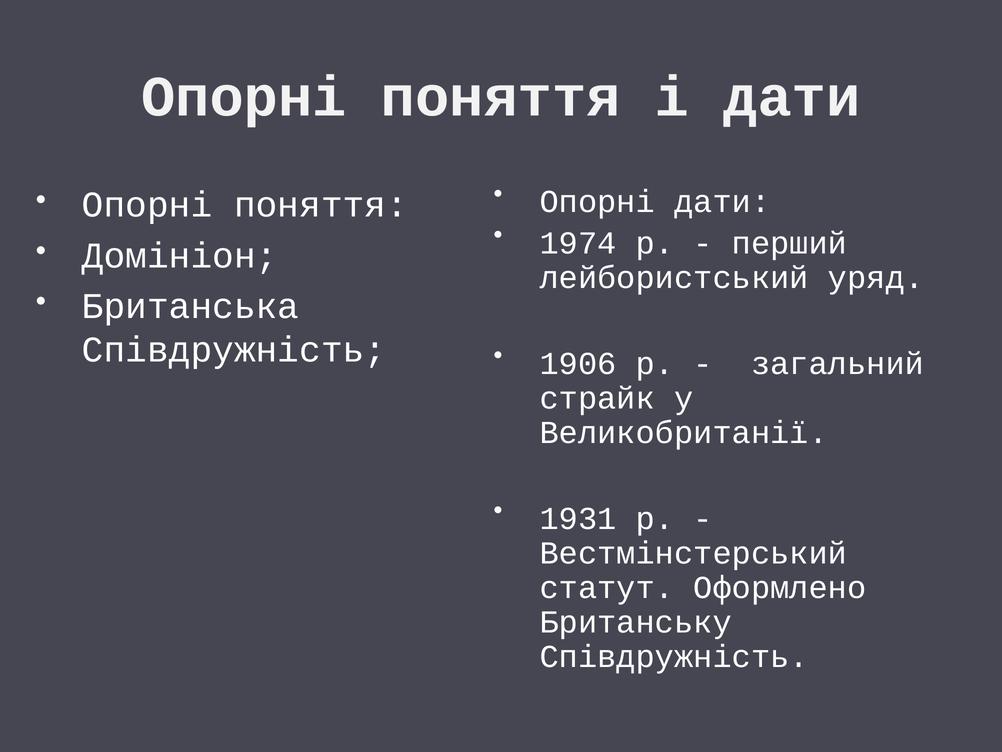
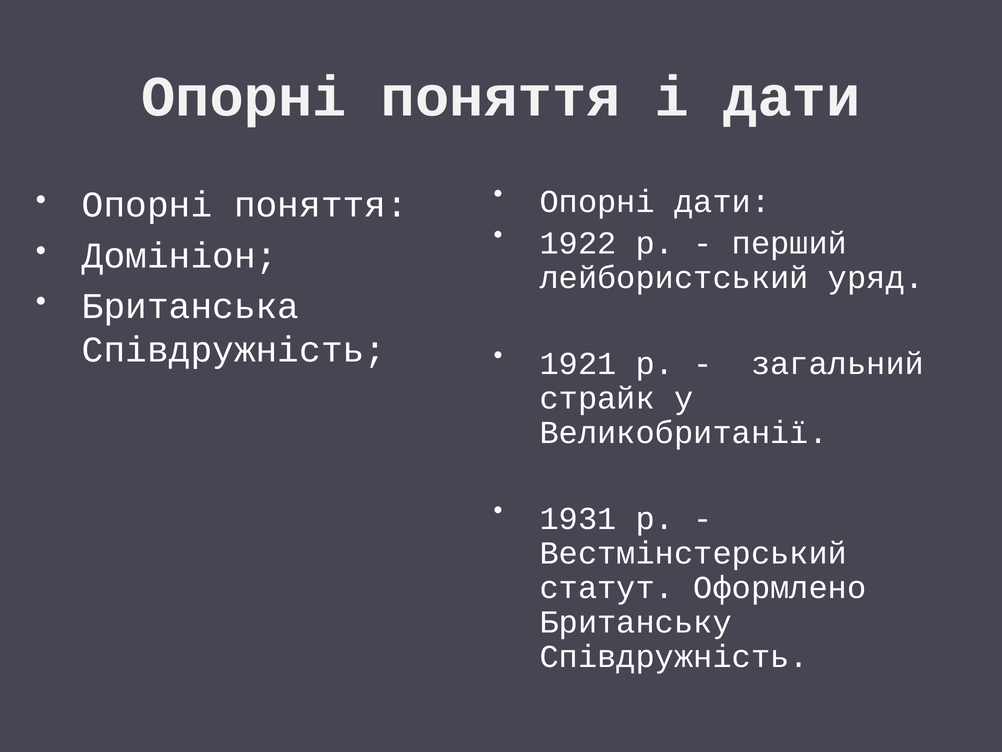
1974: 1974 -> 1922 (578, 243)
1906: 1906 -> 1921 (578, 363)
